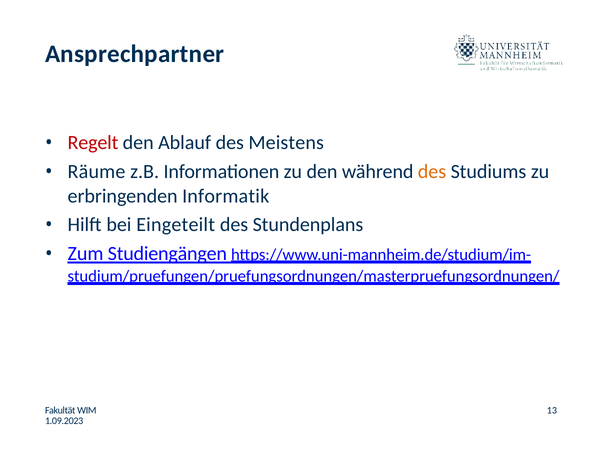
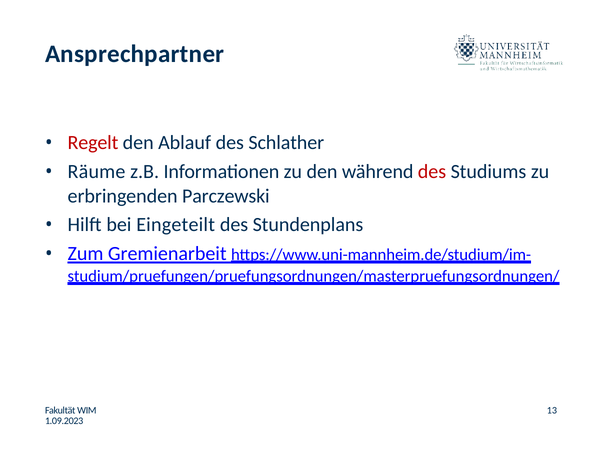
Meistens: Meistens -> Schlather (286, 143)
des colour: orange -> red (432, 172)
Informatik: Informatik -> Parczewski (226, 196)
Studiengängen: Studiengängen -> Gremienarbeit (167, 254)
